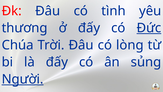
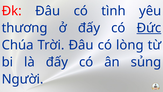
Người underline: present -> none (23, 79)
